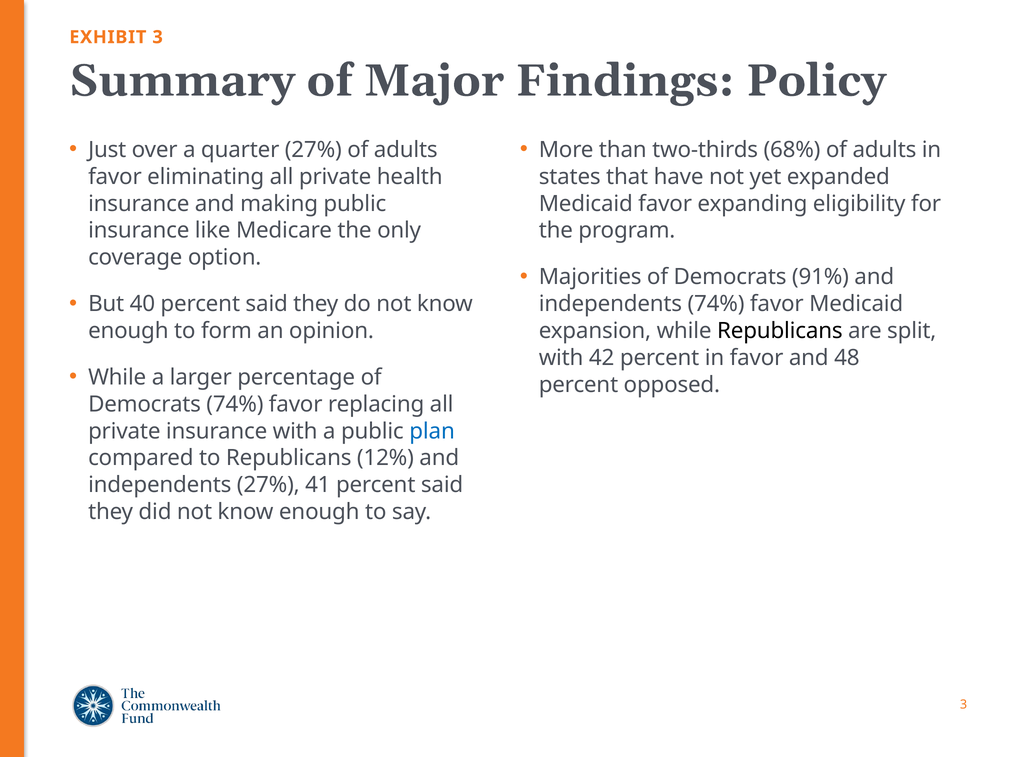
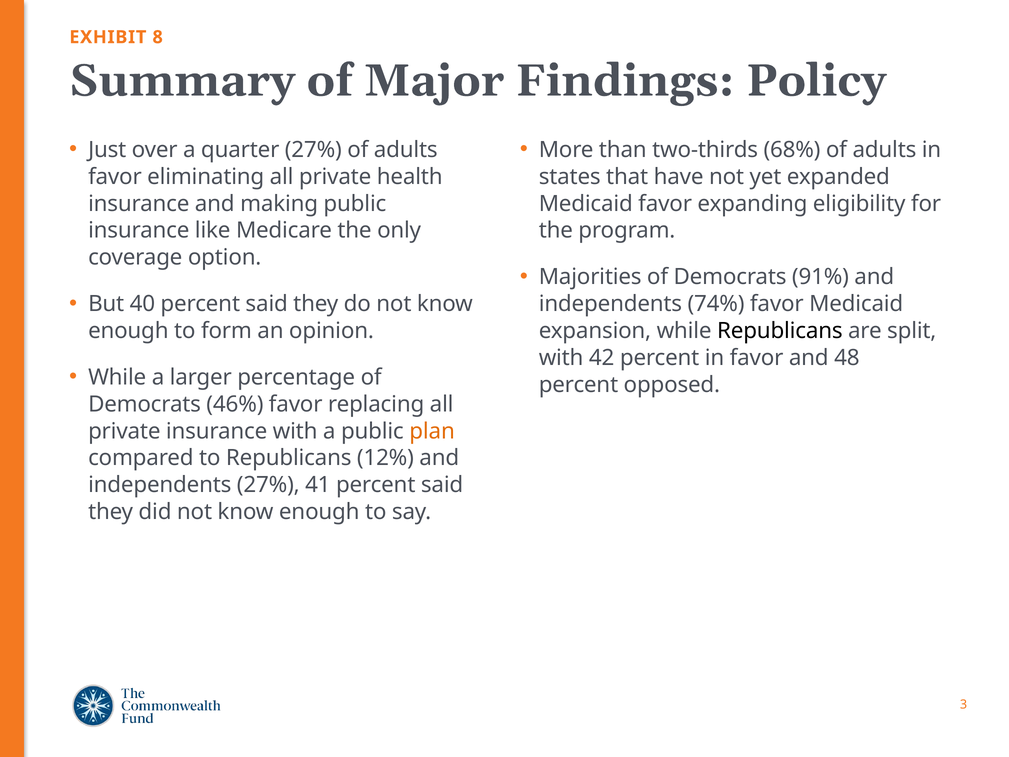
EXHIBIT 3: 3 -> 8 (158, 37)
Democrats 74%: 74% -> 46% (235, 404)
plan colour: blue -> orange (432, 431)
